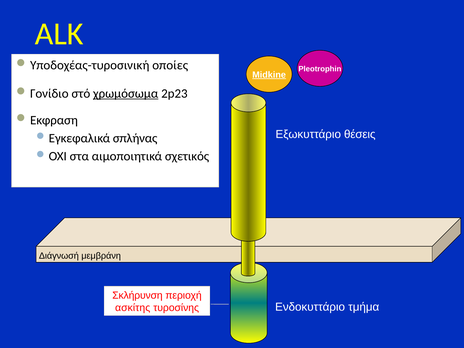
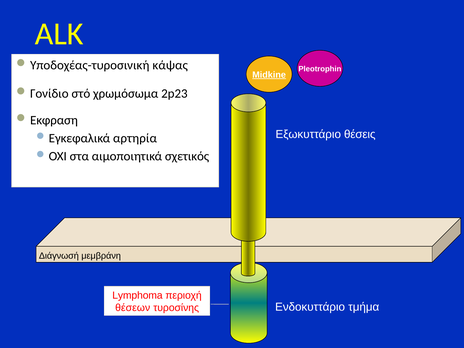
οποίες: οποίες -> κάψας (170, 65)
χρωμόσωμα underline: present -> none (126, 93)
σπλήνας: σπλήνας -> αρτηρία (135, 138)
Σκλήρυνση: Σκλήρυνση -> Lymphoma (137, 295)
ασκίτης: ασκίτης -> θέσεων (133, 308)
